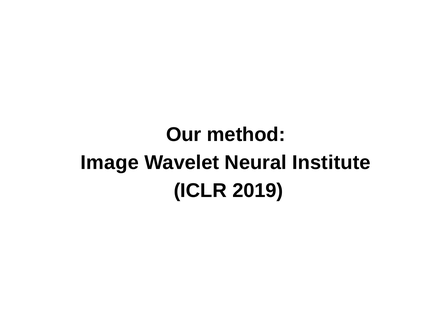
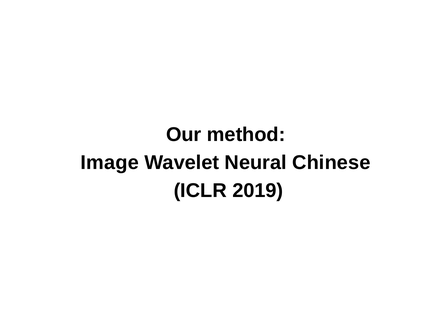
Institute: Institute -> Chinese (331, 163)
